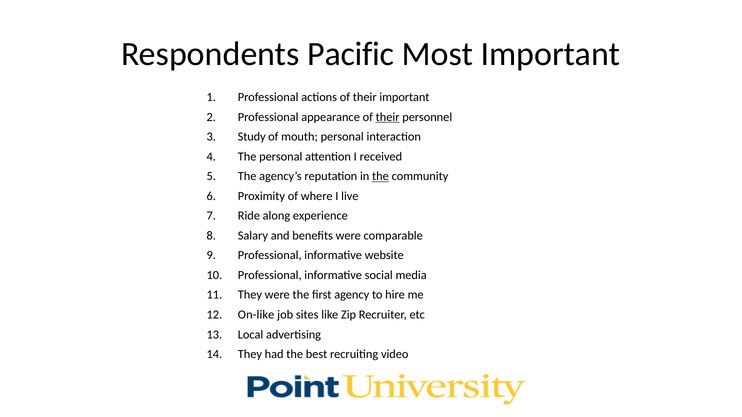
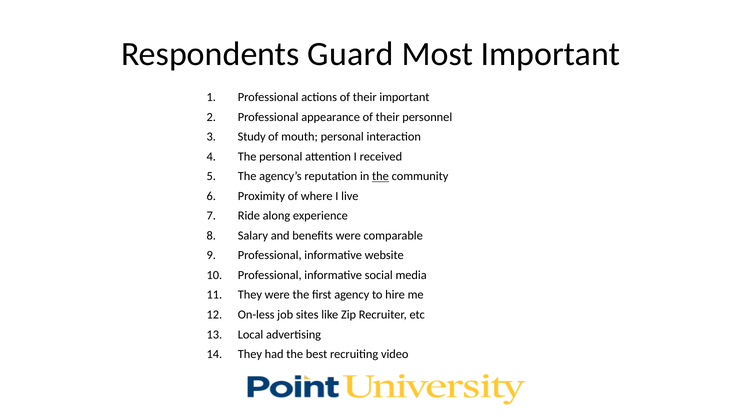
Pacific: Pacific -> Guard (351, 54)
their underline: present -> none (388, 117)
On-like: On-like -> On-less (256, 315)
